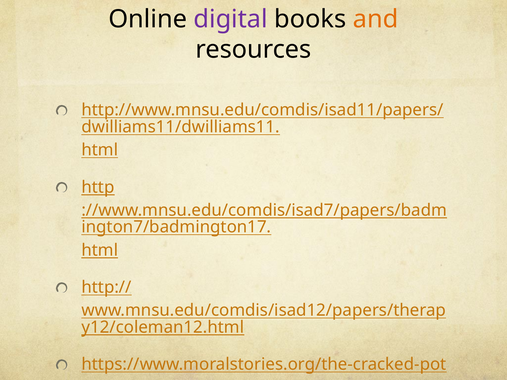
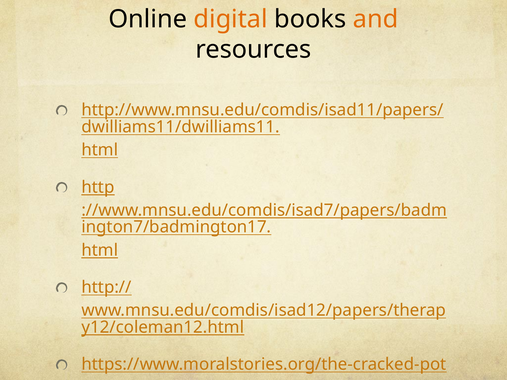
digital colour: purple -> orange (231, 19)
